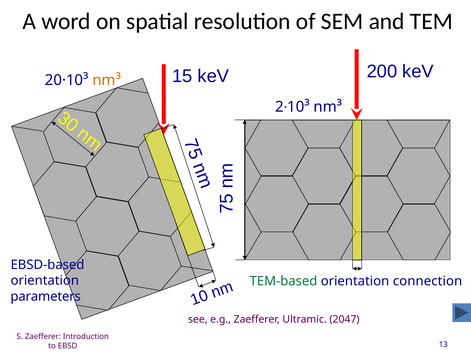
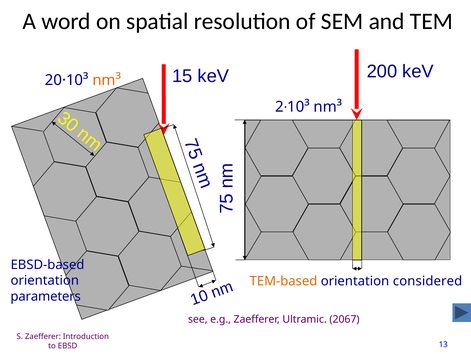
TEM-based colour: green -> orange (283, 280)
connection: connection -> considered (428, 280)
2047: 2047 -> 2067 (344, 319)
